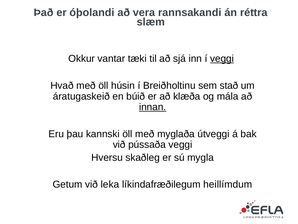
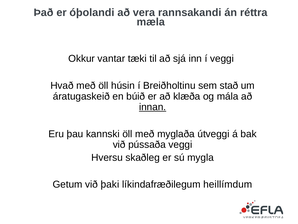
slæm: slæm -> mæla (151, 22)
veggi underline: present -> none (222, 59)
leka: leka -> þaki (110, 184)
